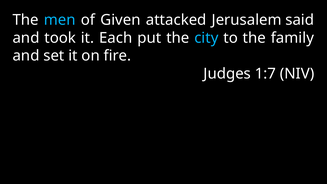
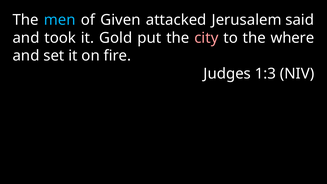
Each: Each -> Gold (116, 38)
city colour: light blue -> pink (206, 38)
family: family -> where (292, 38)
1:7: 1:7 -> 1:3 (265, 74)
